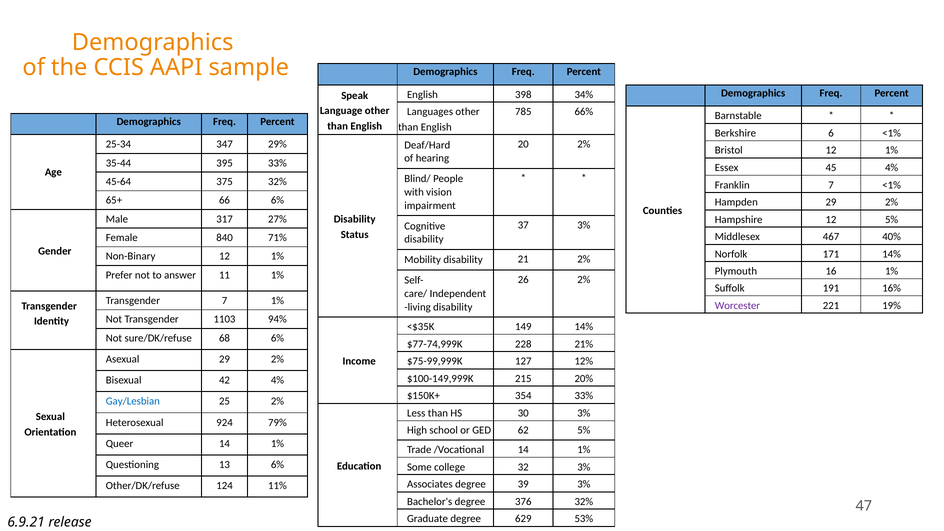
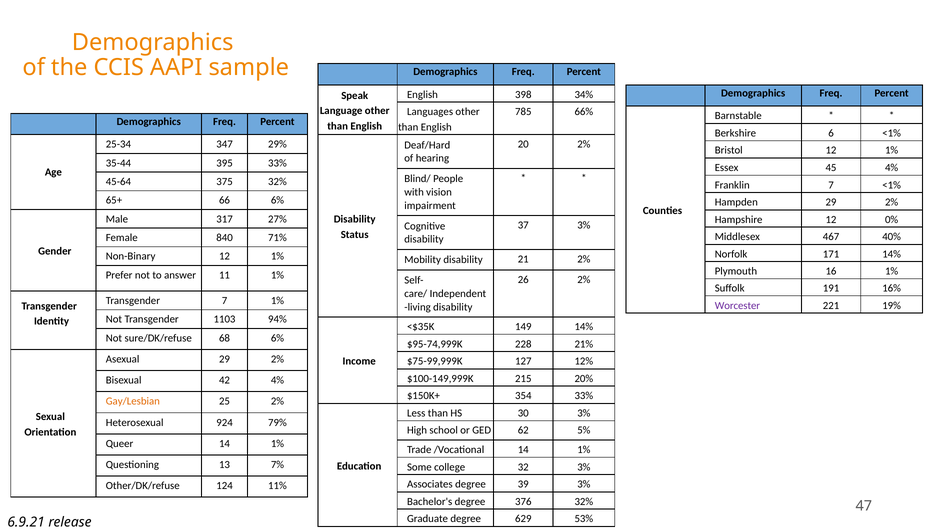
12 5%: 5% -> 0% (892, 220)
$77-74,999K: $77-74,999K -> $95-74,999K (435, 344)
Gay/Lesbian colour: blue -> orange (133, 401)
13 6%: 6% -> 7% (277, 465)
